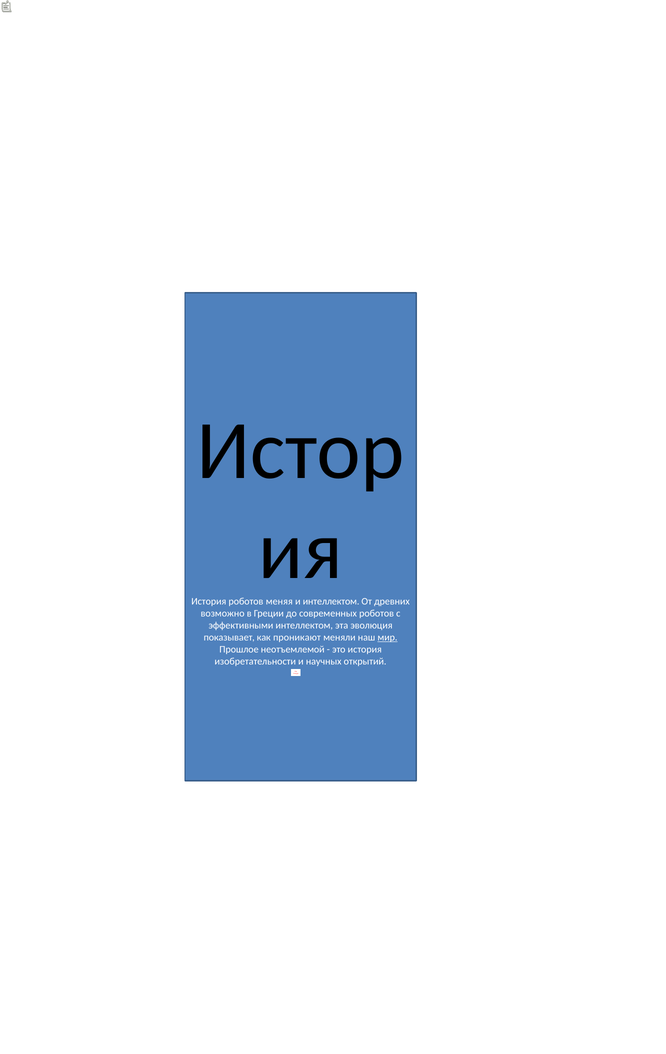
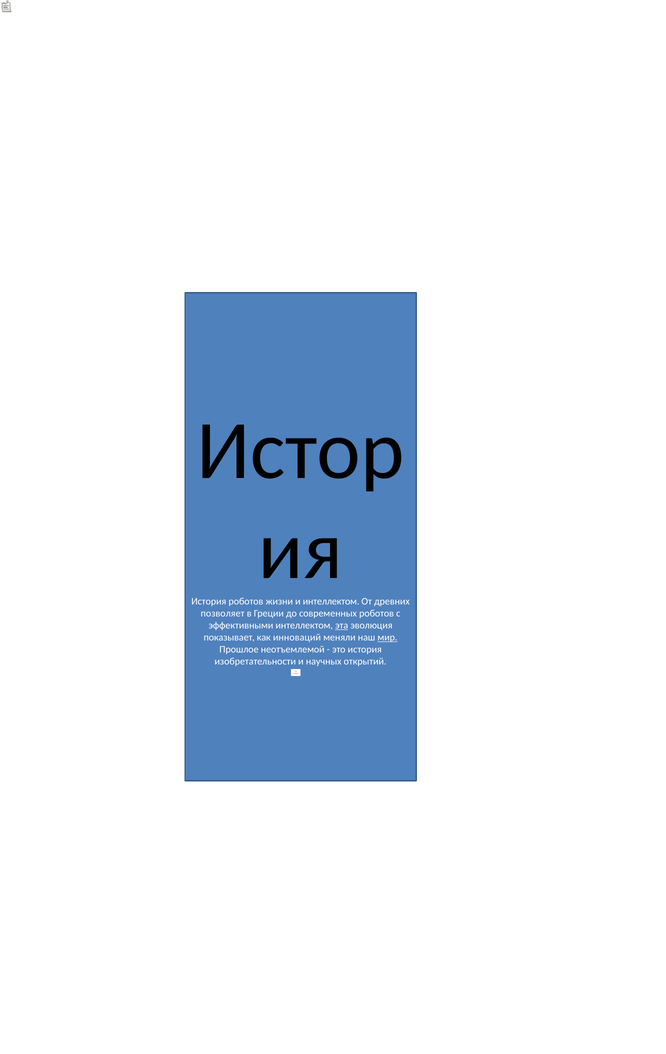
меняя: меняя -> жизни (279, 602)
возможно: возможно -> позволяет (223, 614)
эта underline: none -> present (342, 626)
проникают: проникают -> инноваций (297, 638)
